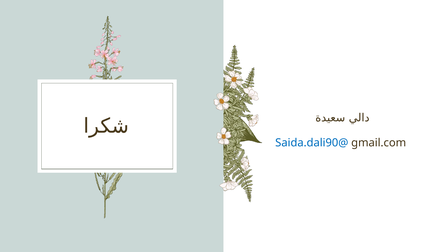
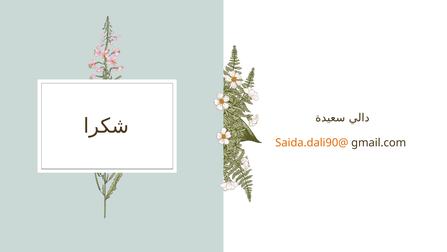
Saida.dali90@ colour: blue -> orange (312, 142)
